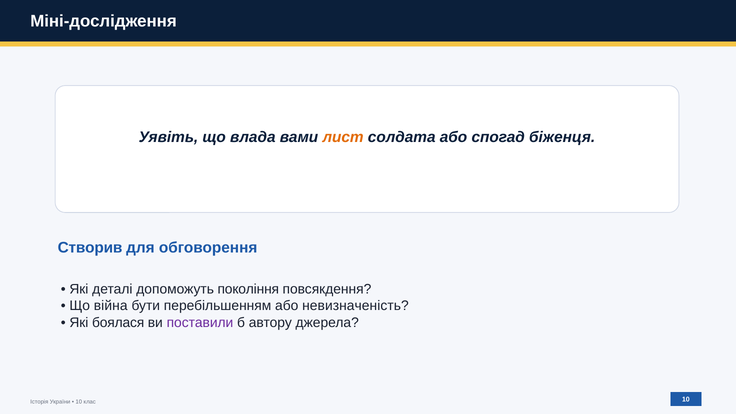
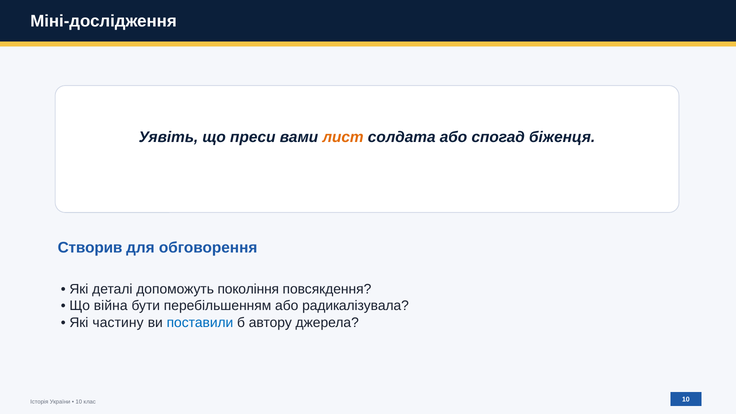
влада: влада -> преси (253, 137)
невизначеність: невизначеність -> радикалізувала (356, 306)
боялася: боялася -> частину (118, 322)
поставили colour: purple -> blue (200, 322)
